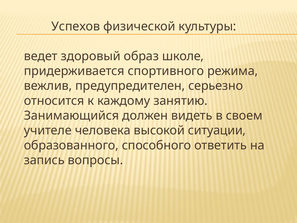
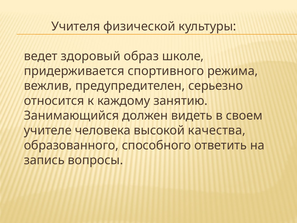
Успехов: Успехов -> Учителя (76, 26)
ситуации: ситуации -> качества (217, 130)
